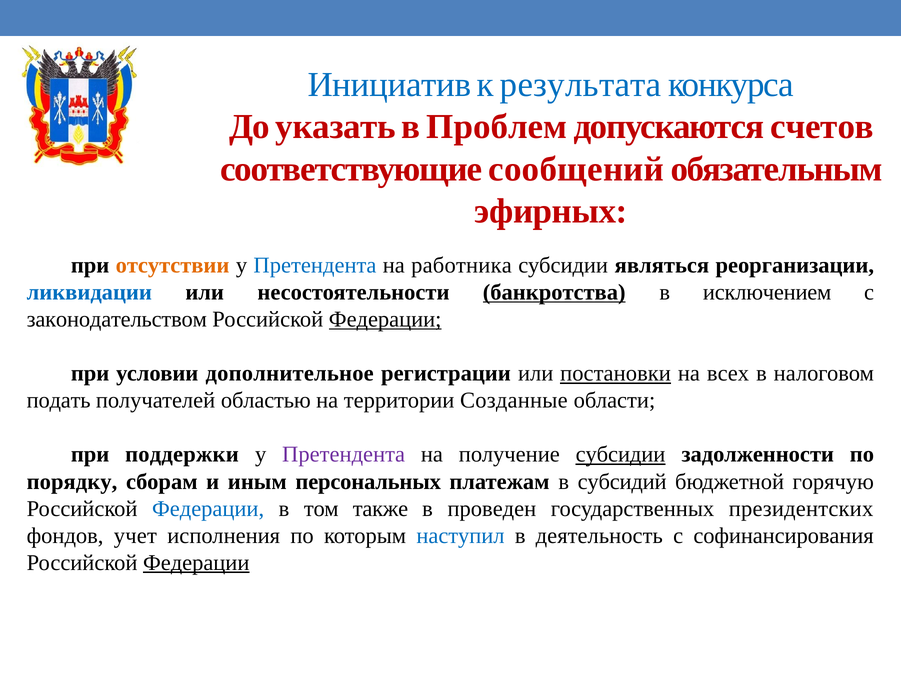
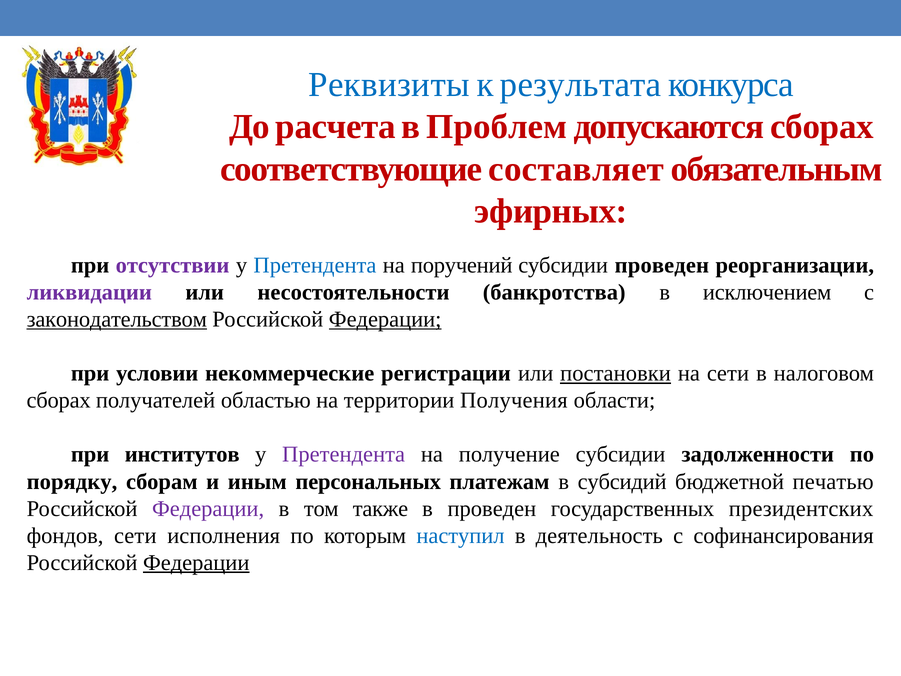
Инициатив: Инициатив -> Реквизиты (389, 85)
указать: указать -> расчета (336, 127)
допускаются счетов: счетов -> сборах (822, 127)
сообщений: сообщений -> составляет (576, 169)
отсутствии colour: orange -> purple (173, 265)
работника: работника -> поручений (462, 265)
субсидии являться: являться -> проведен (662, 265)
ликвидации colour: blue -> purple (89, 292)
банкротства underline: present -> none (554, 292)
законодательством underline: none -> present (117, 319)
дополнительное: дополнительное -> некоммерческие (290, 373)
на всех: всех -> сети (728, 373)
подать: подать -> сборах (59, 400)
Созданные: Созданные -> Получения (514, 400)
поддержки: поддержки -> институтов (182, 454)
субсидии underline: present -> none (621, 454)
горячую: горячую -> печатью (833, 481)
Федерации colour: blue -> purple (208, 508)
фондов учет: учет -> сети (135, 535)
